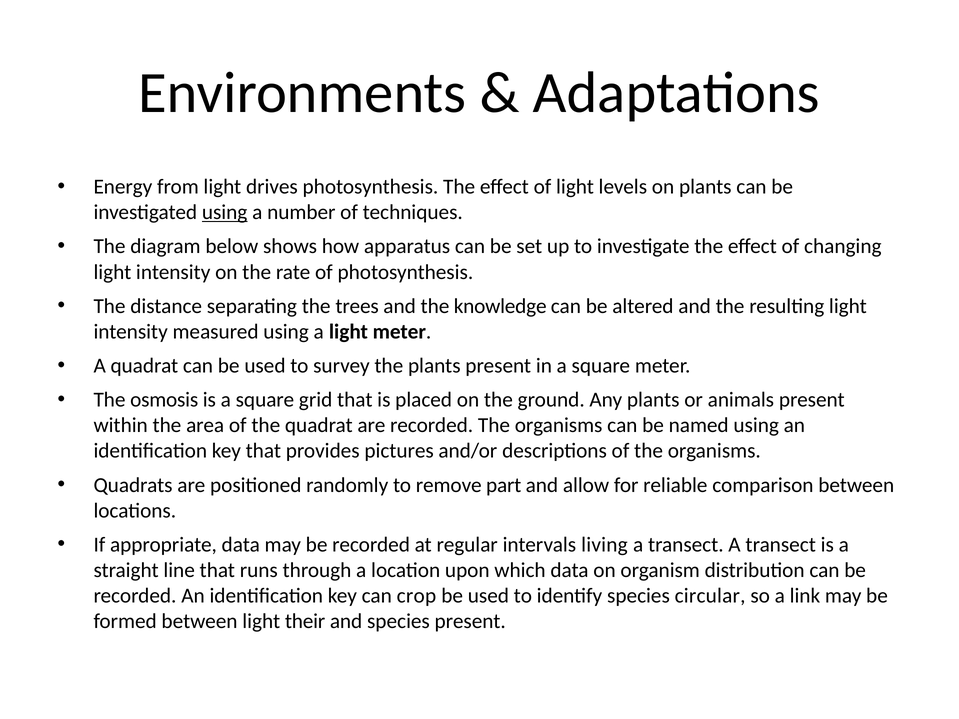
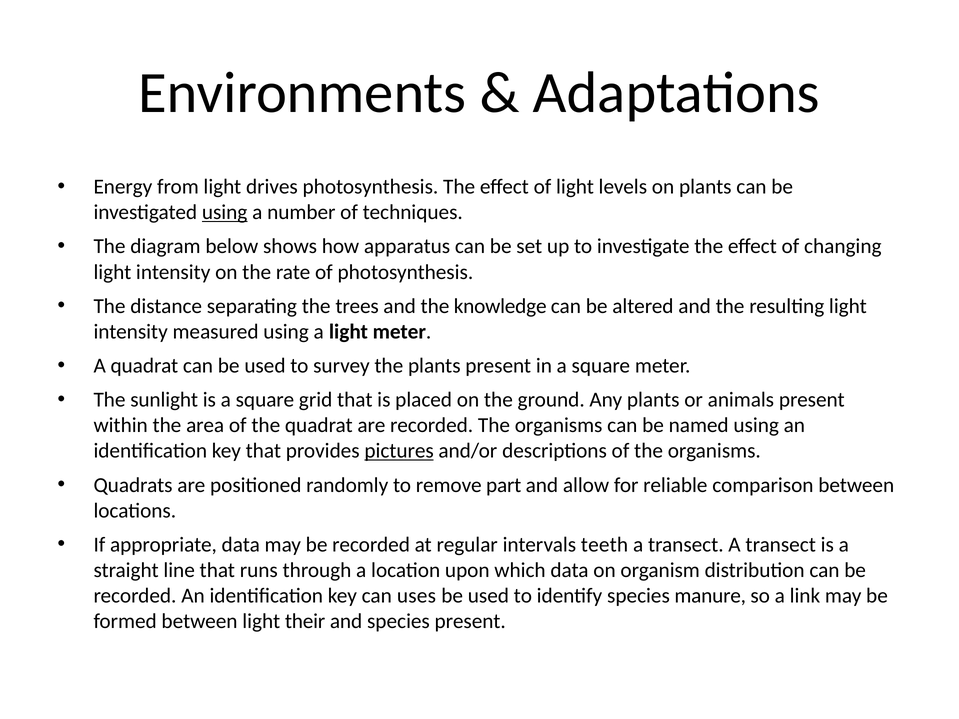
osmosis: osmosis -> sunlight (164, 400)
pictures underline: none -> present (399, 451)
living: living -> teeth (605, 545)
crop: crop -> uses (416, 596)
circular: circular -> manure (710, 596)
